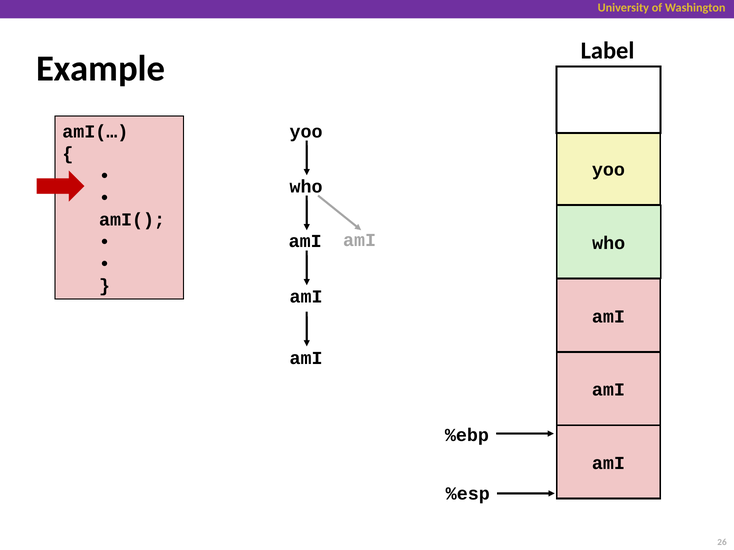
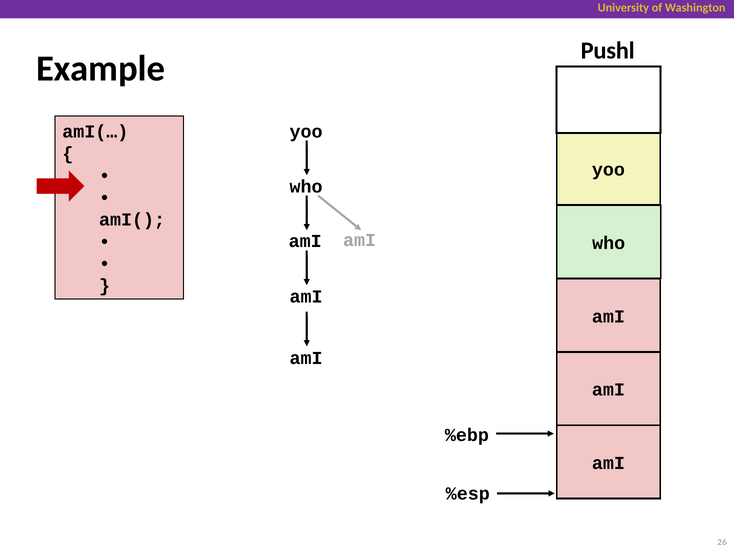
Label: Label -> Pushl (608, 51)
